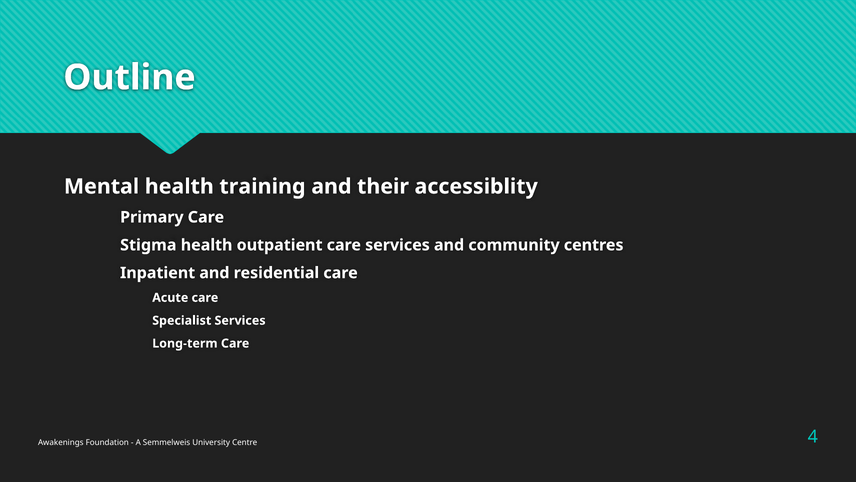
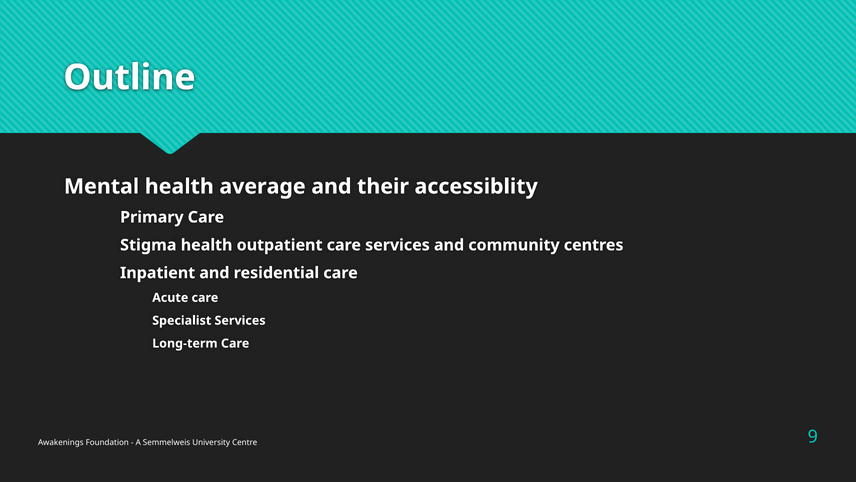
training: training -> average (262, 186)
4: 4 -> 9 (813, 437)
